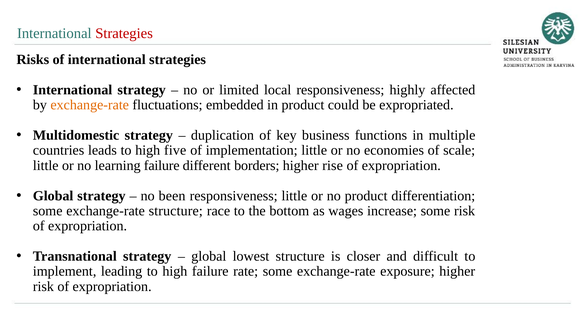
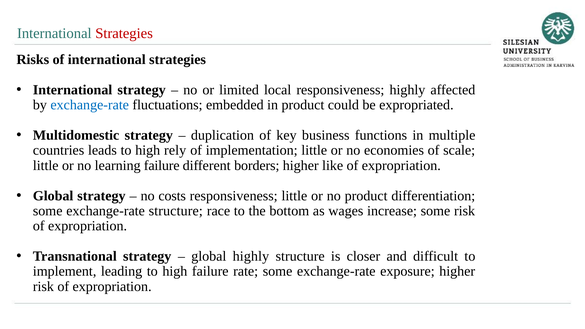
exchange-rate colour: orange -> blue (90, 105)
five: five -> rely (175, 150)
rise: rise -> like (333, 166)
been: been -> costs (172, 196)
global lowest: lowest -> highly (251, 256)
